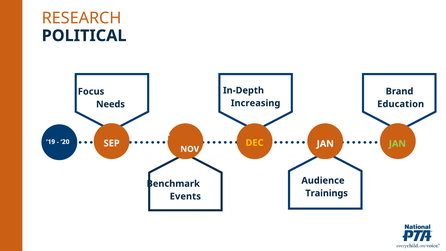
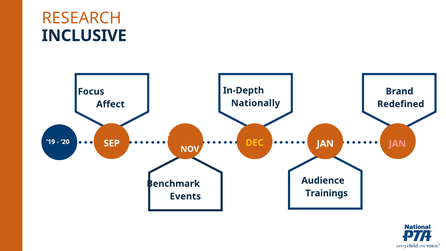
POLITICAL: POLITICAL -> INCLUSIVE (84, 36)
Increasing: Increasing -> Nationally (256, 103)
Education: Education -> Redefined (401, 104)
Needs: Needs -> Affect (110, 104)
JAN colour: light green -> pink (397, 144)
